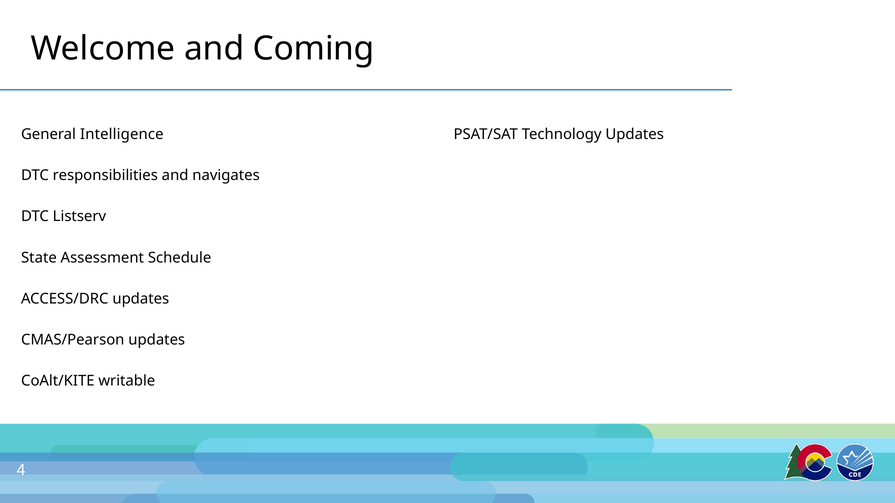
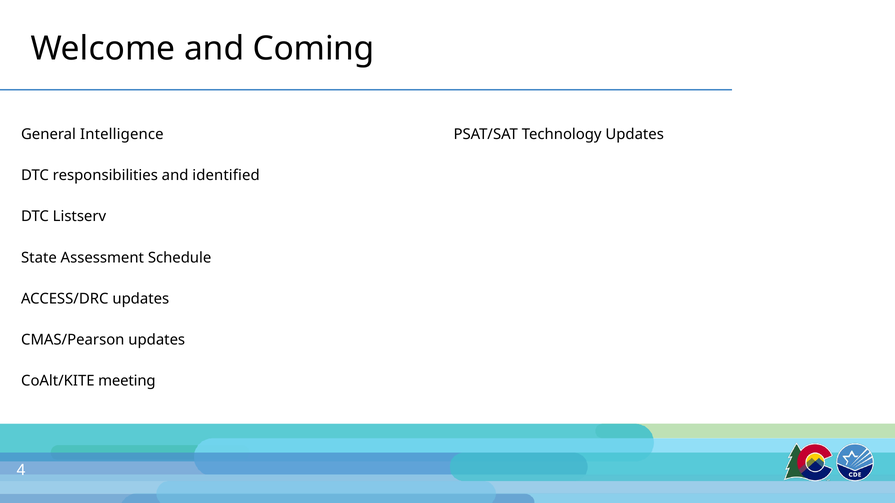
navigates: navigates -> identified (226, 176)
writable: writable -> meeting (127, 381)
